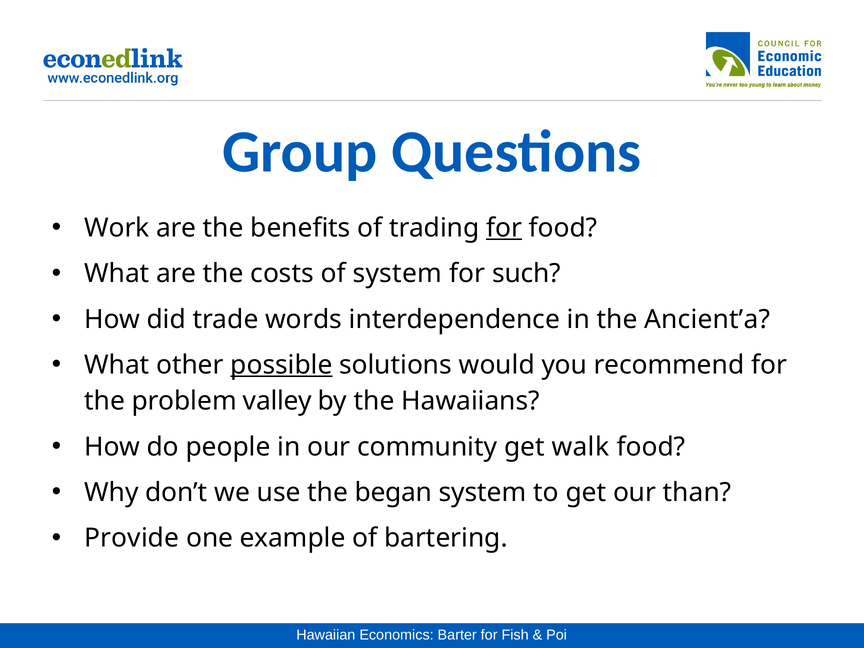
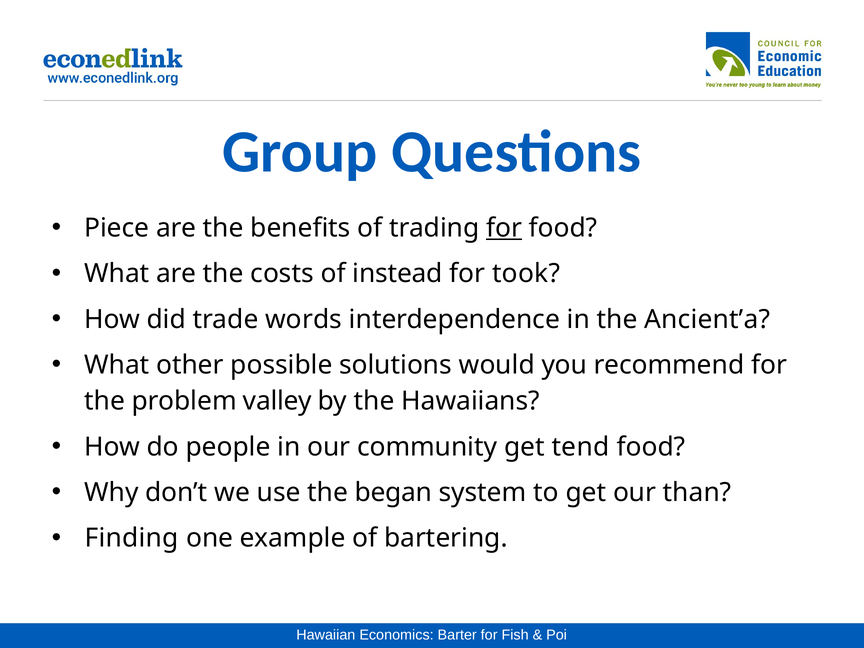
Work: Work -> Piece (117, 228)
of system: system -> instead (398, 274)
such: such -> took (526, 274)
possible underline: present -> none (281, 365)
walk: walk -> tend (580, 447)
Provide: Provide -> Finding (132, 538)
